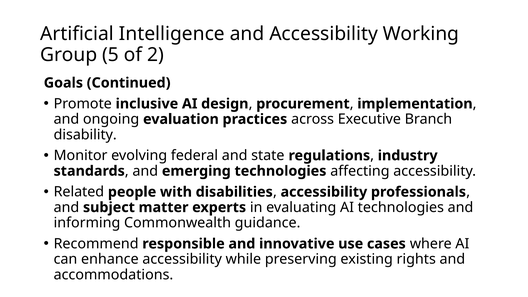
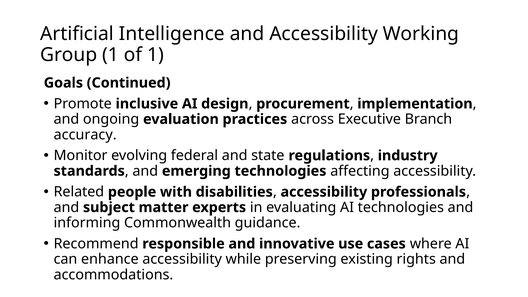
Group 5: 5 -> 1 (111, 55)
of 2: 2 -> 1 (156, 55)
disability: disability -> accuracy (85, 135)
